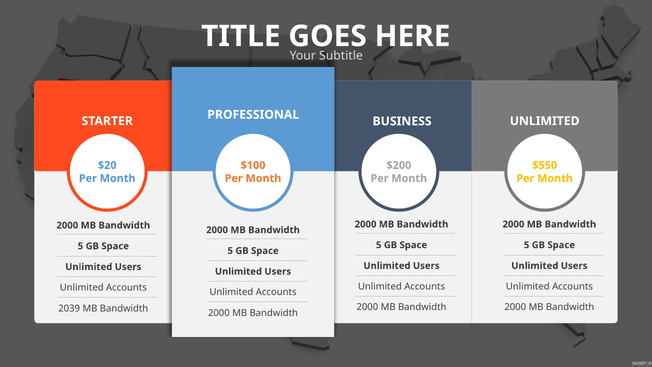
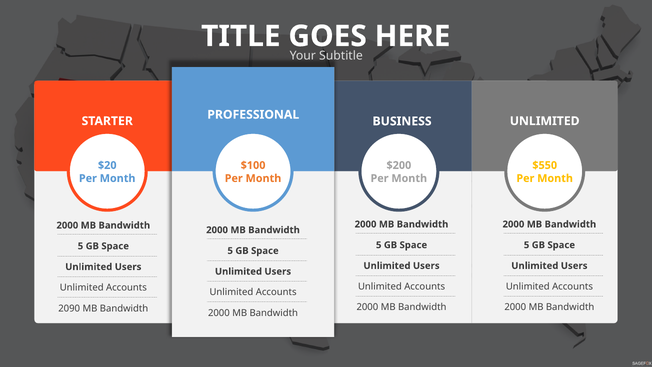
2039: 2039 -> 2090 (69, 308)
